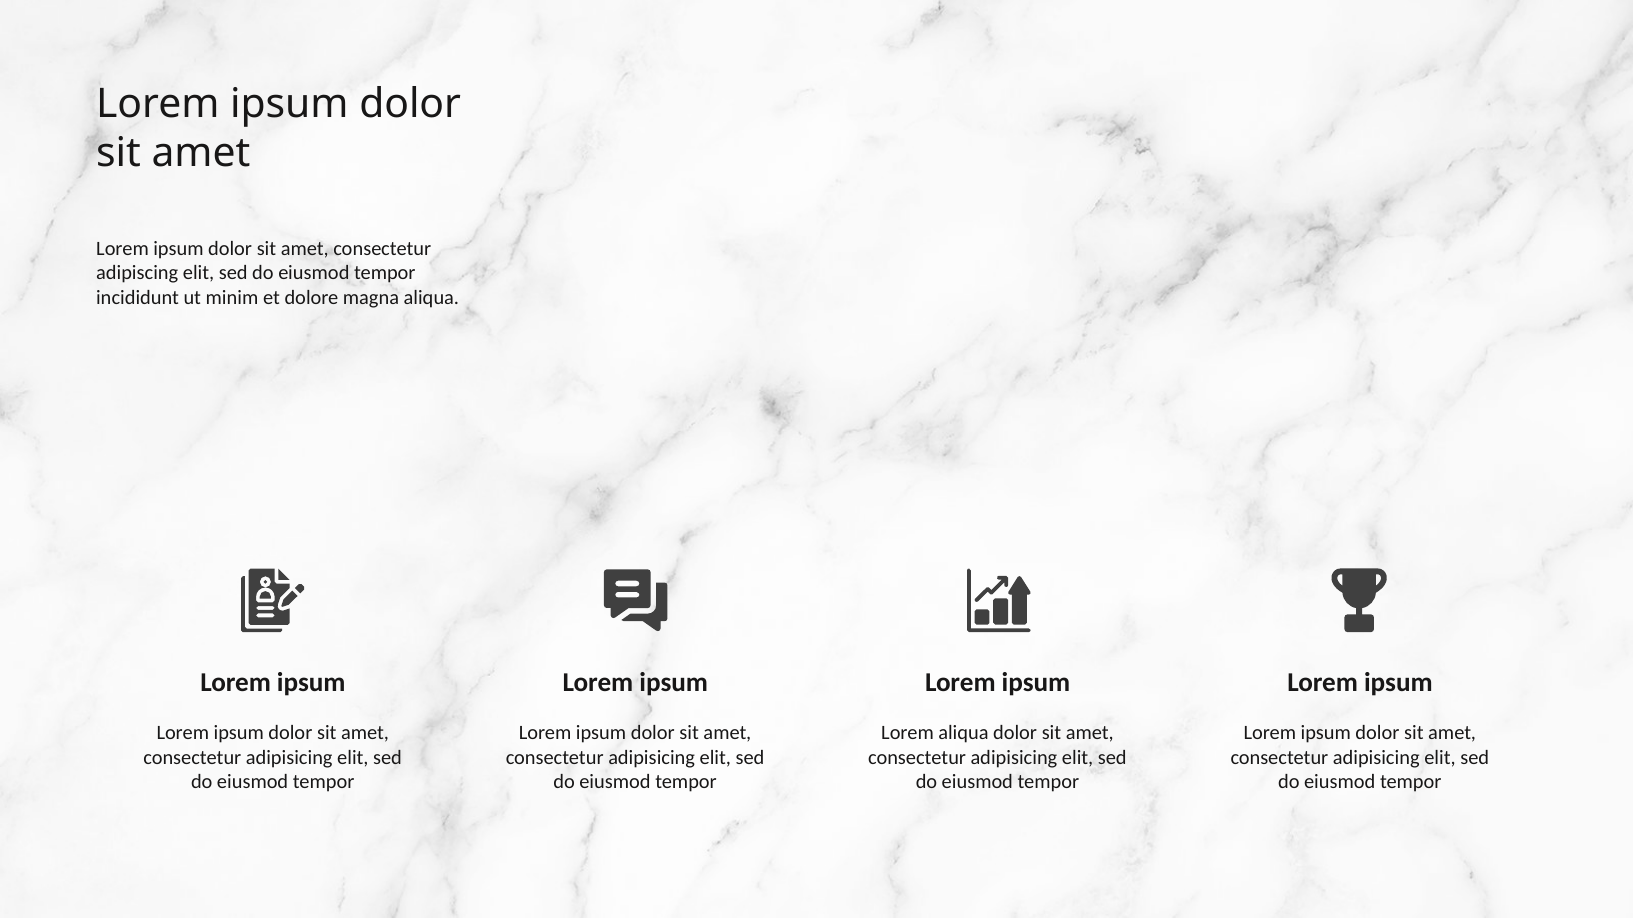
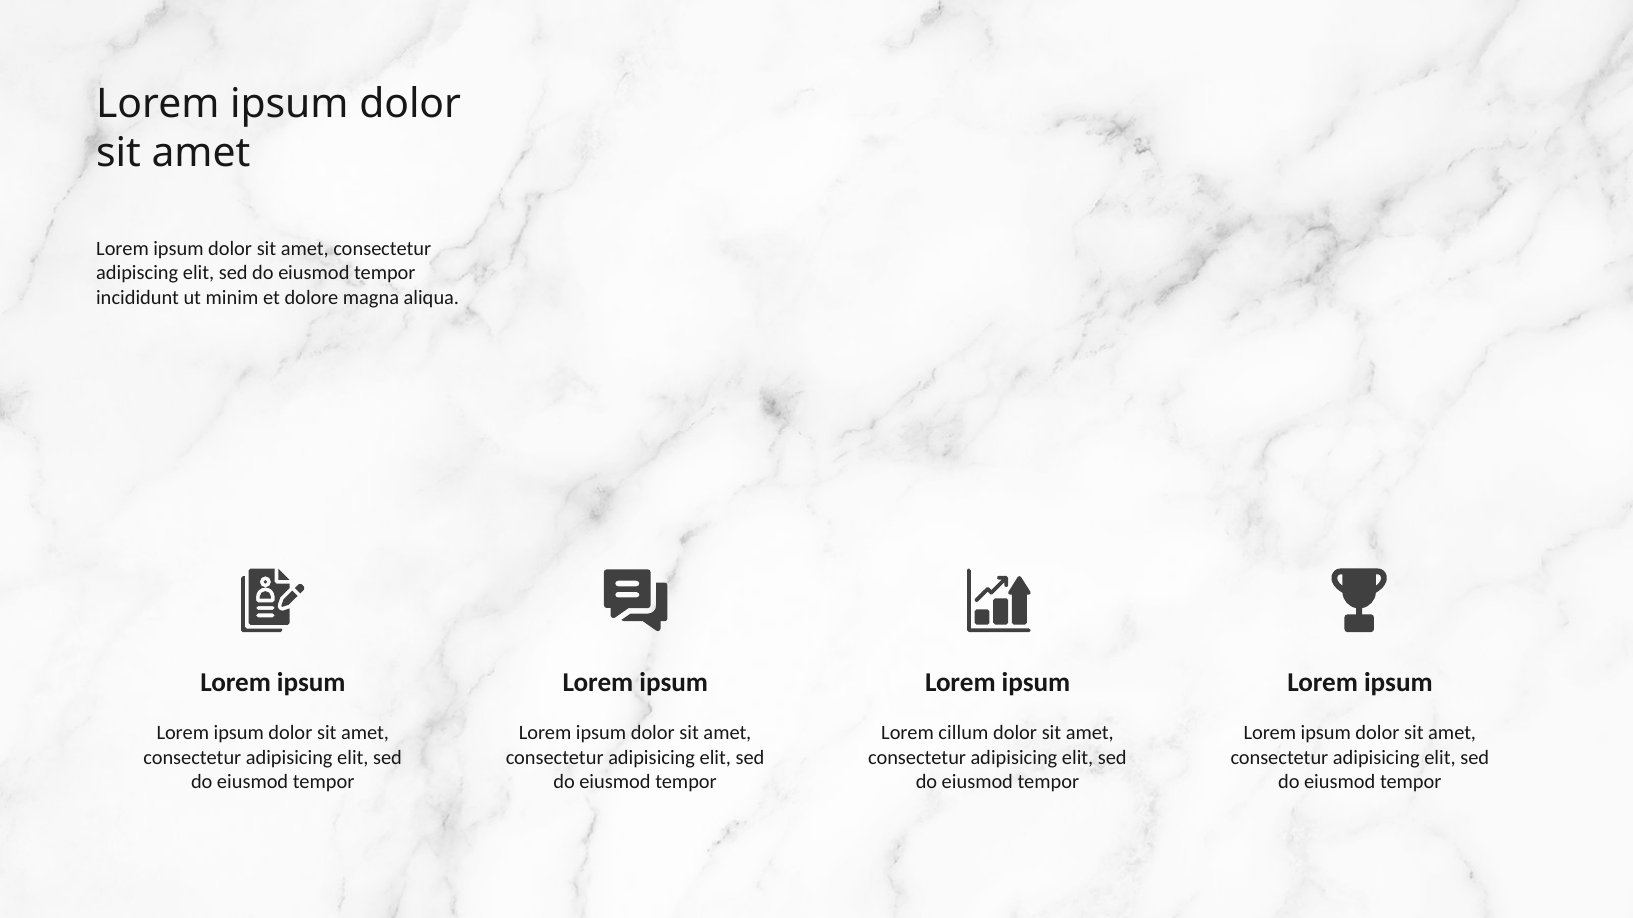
Lorem aliqua: aliqua -> cillum (963, 734)
